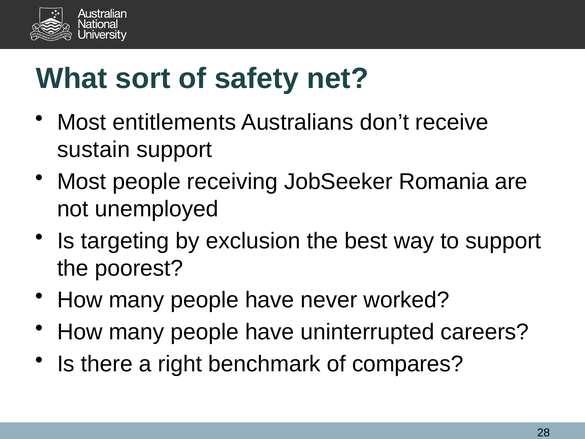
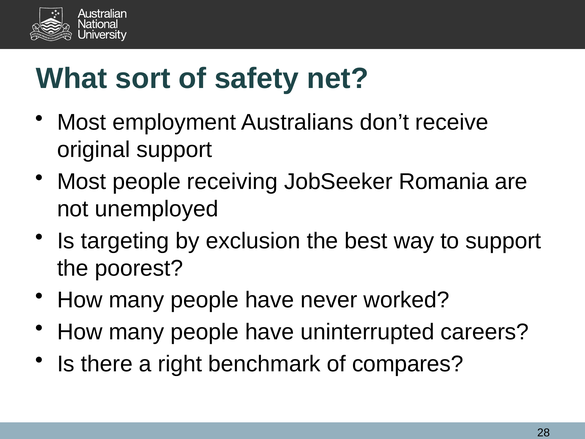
entitlements: entitlements -> employment (174, 122)
sustain: sustain -> original (94, 150)
